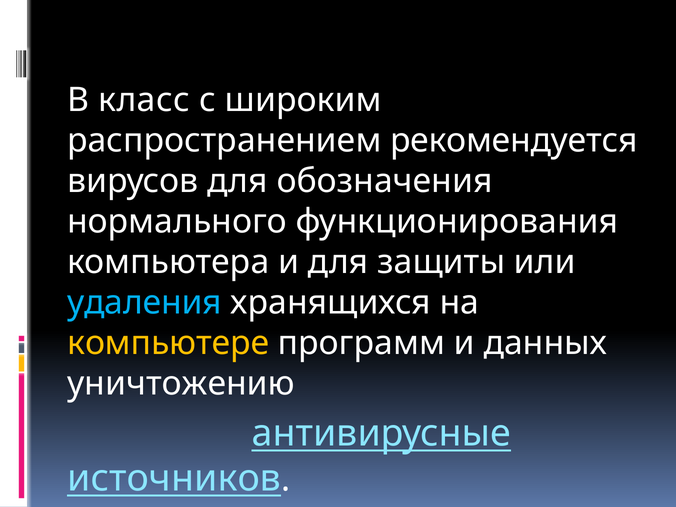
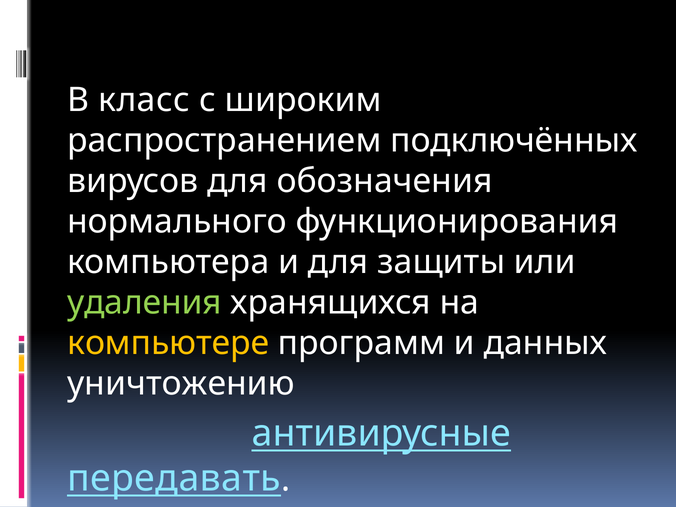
рекомендуется: рекомендуется -> подключённых (514, 140)
удаления colour: light blue -> light green (145, 303)
источников: источников -> передавать (174, 479)
